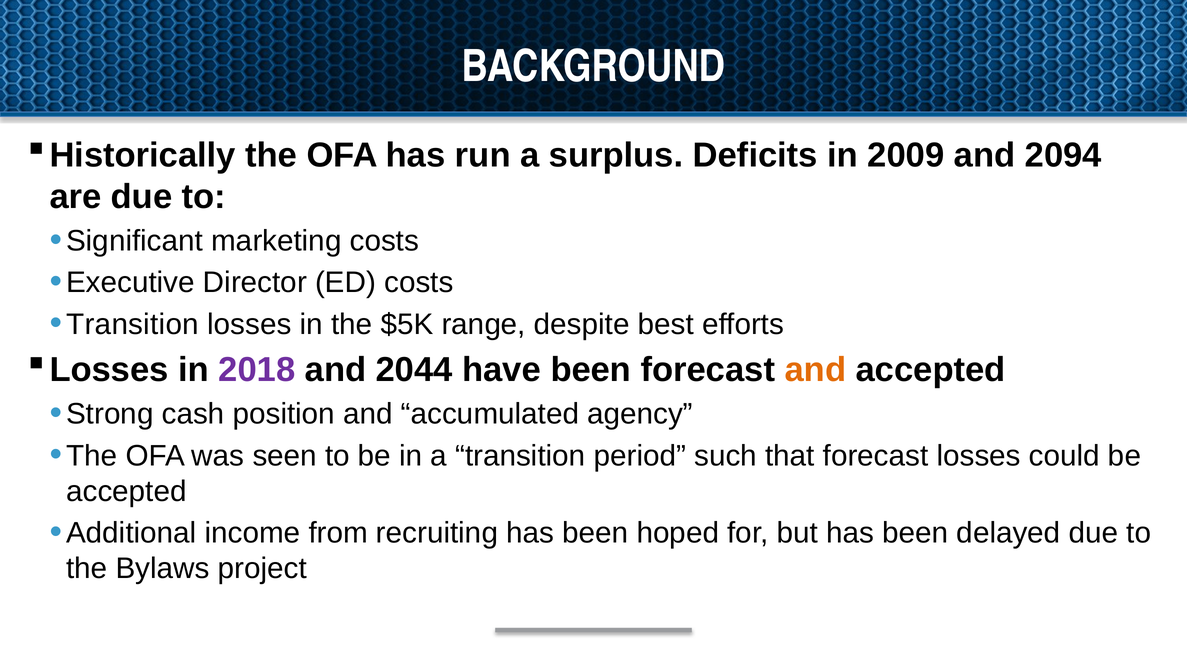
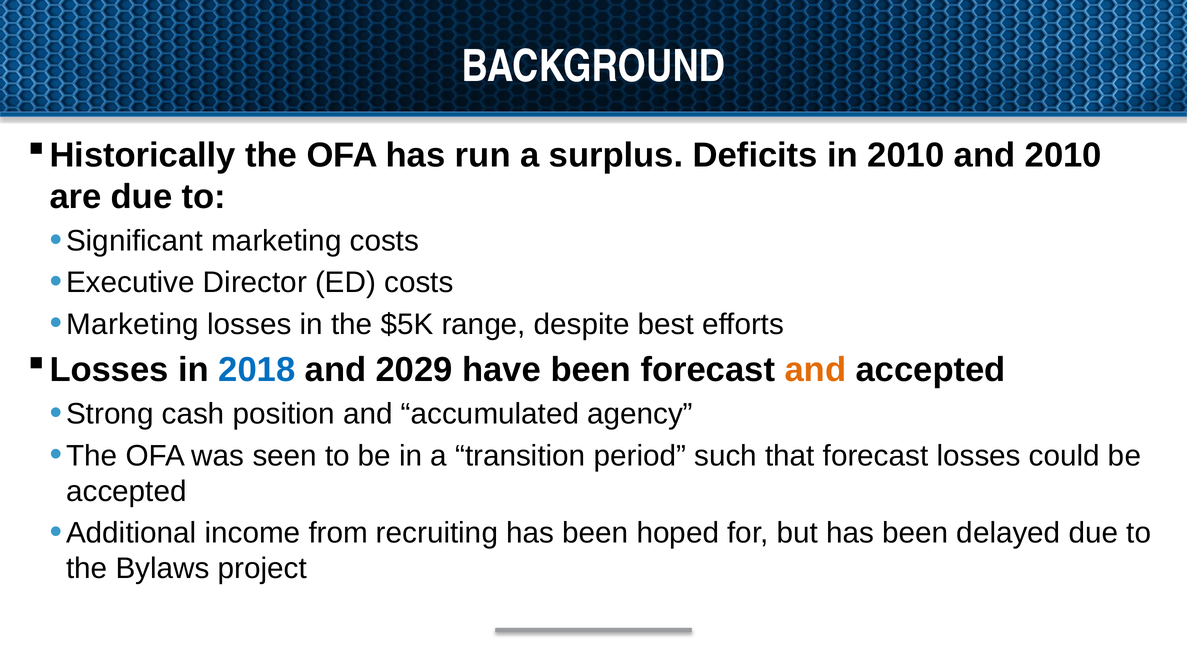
in 2009: 2009 -> 2010 (906, 155)
and 2094: 2094 -> 2010 (1063, 155)
Transition: Transition -> Marketing (133, 324)
2018 colour: purple -> blue (257, 370)
2044: 2044 -> 2029 (414, 370)
